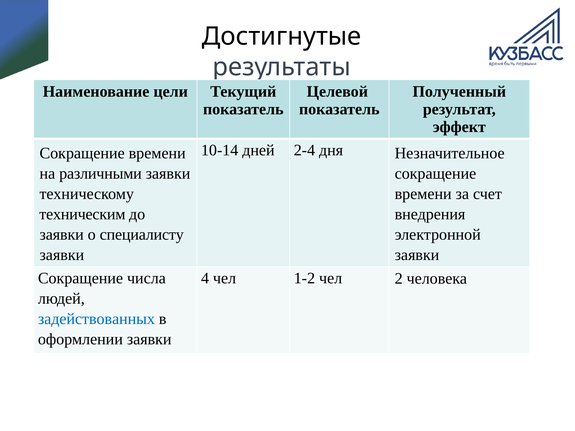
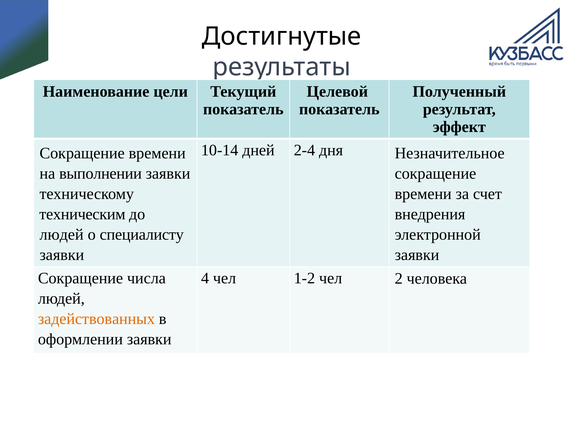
различными: различными -> выполнении (101, 174)
заявки: заявки -> людей (62, 235)
задействованных colour: blue -> orange (96, 319)
